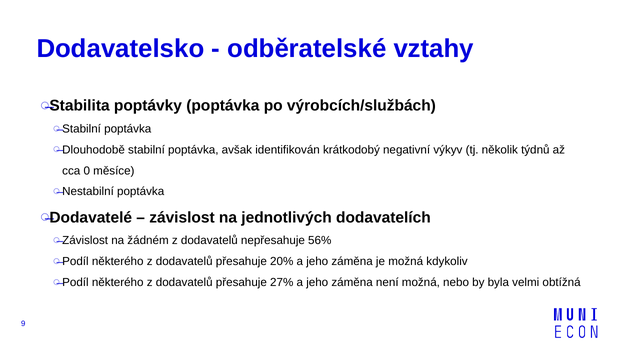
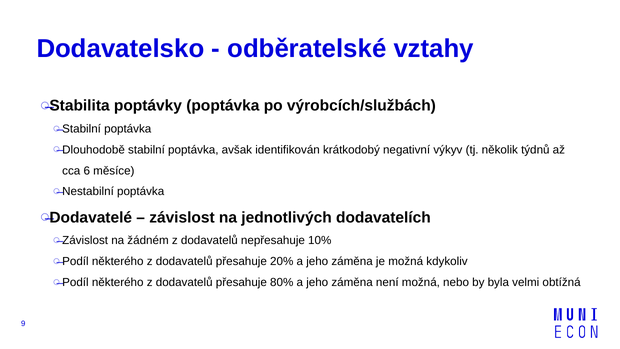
0: 0 -> 6 (87, 171)
56%: 56% -> 10% (320, 240)
27%: 27% -> 80% (282, 282)
